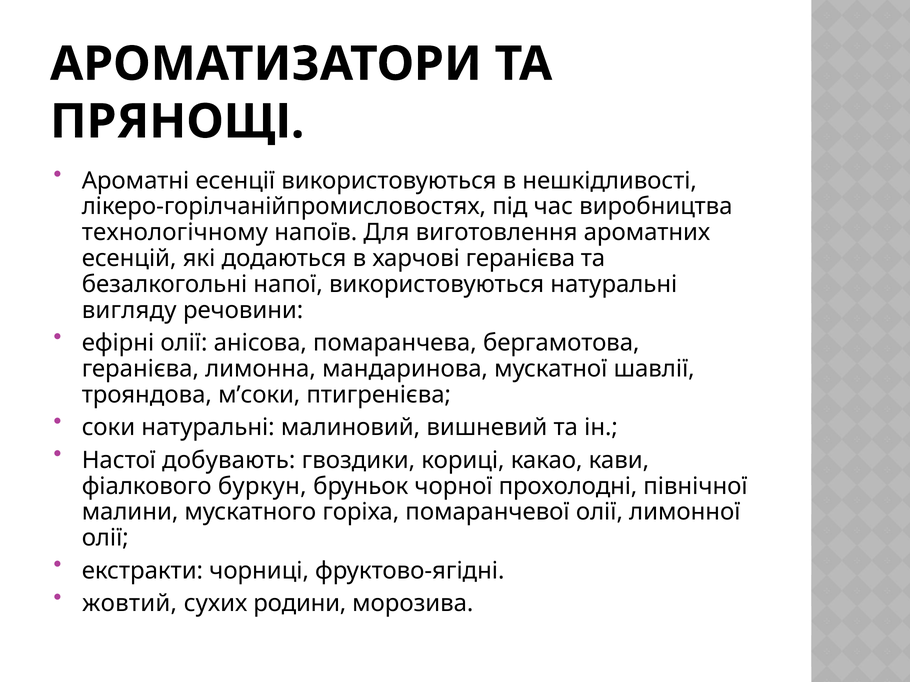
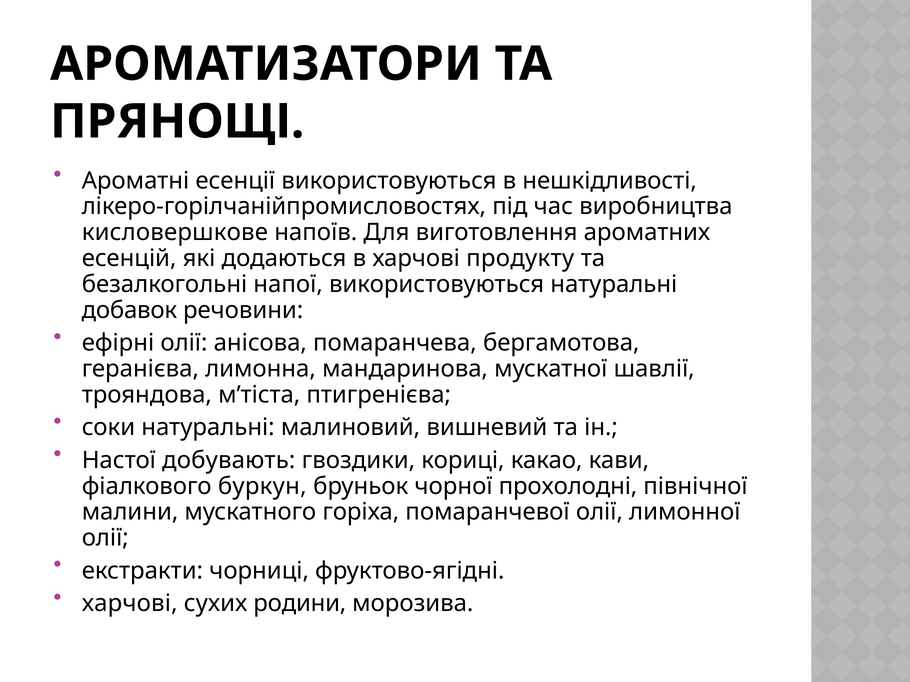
технологічному: технологічному -> кисловершкове (175, 233)
харчові геранієва: геранієва -> продукту (520, 259)
вигляду: вигляду -> добавок (129, 310)
м’соки: м’соки -> м’тіста (259, 395)
жовтий: жовтий -> харчові (130, 604)
